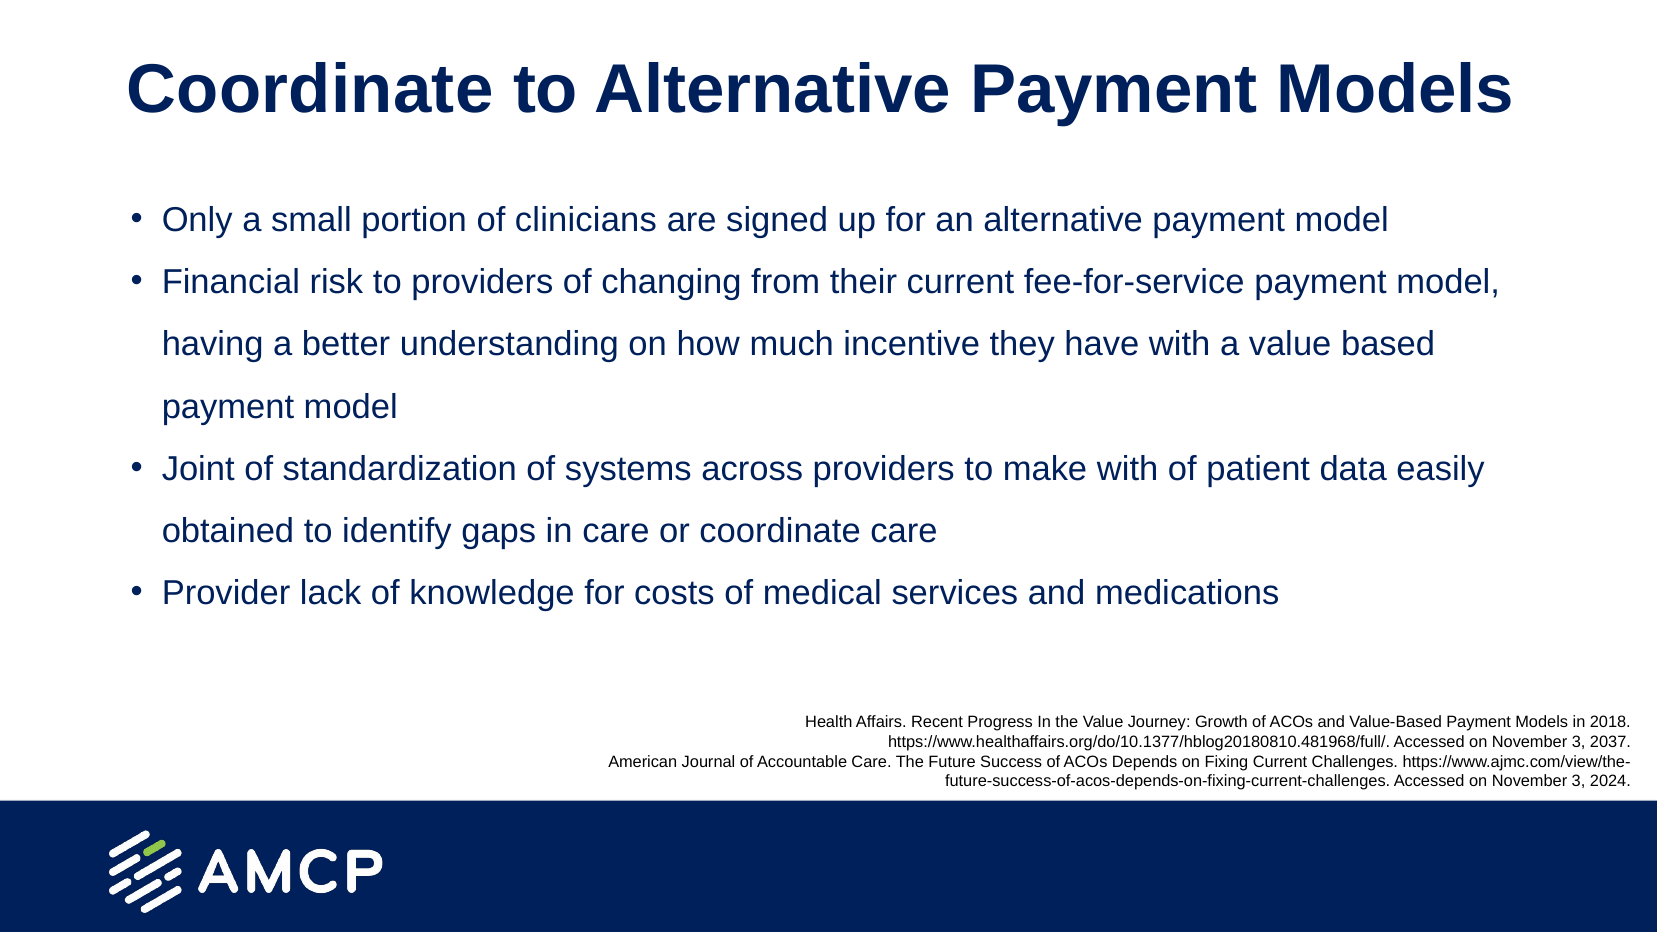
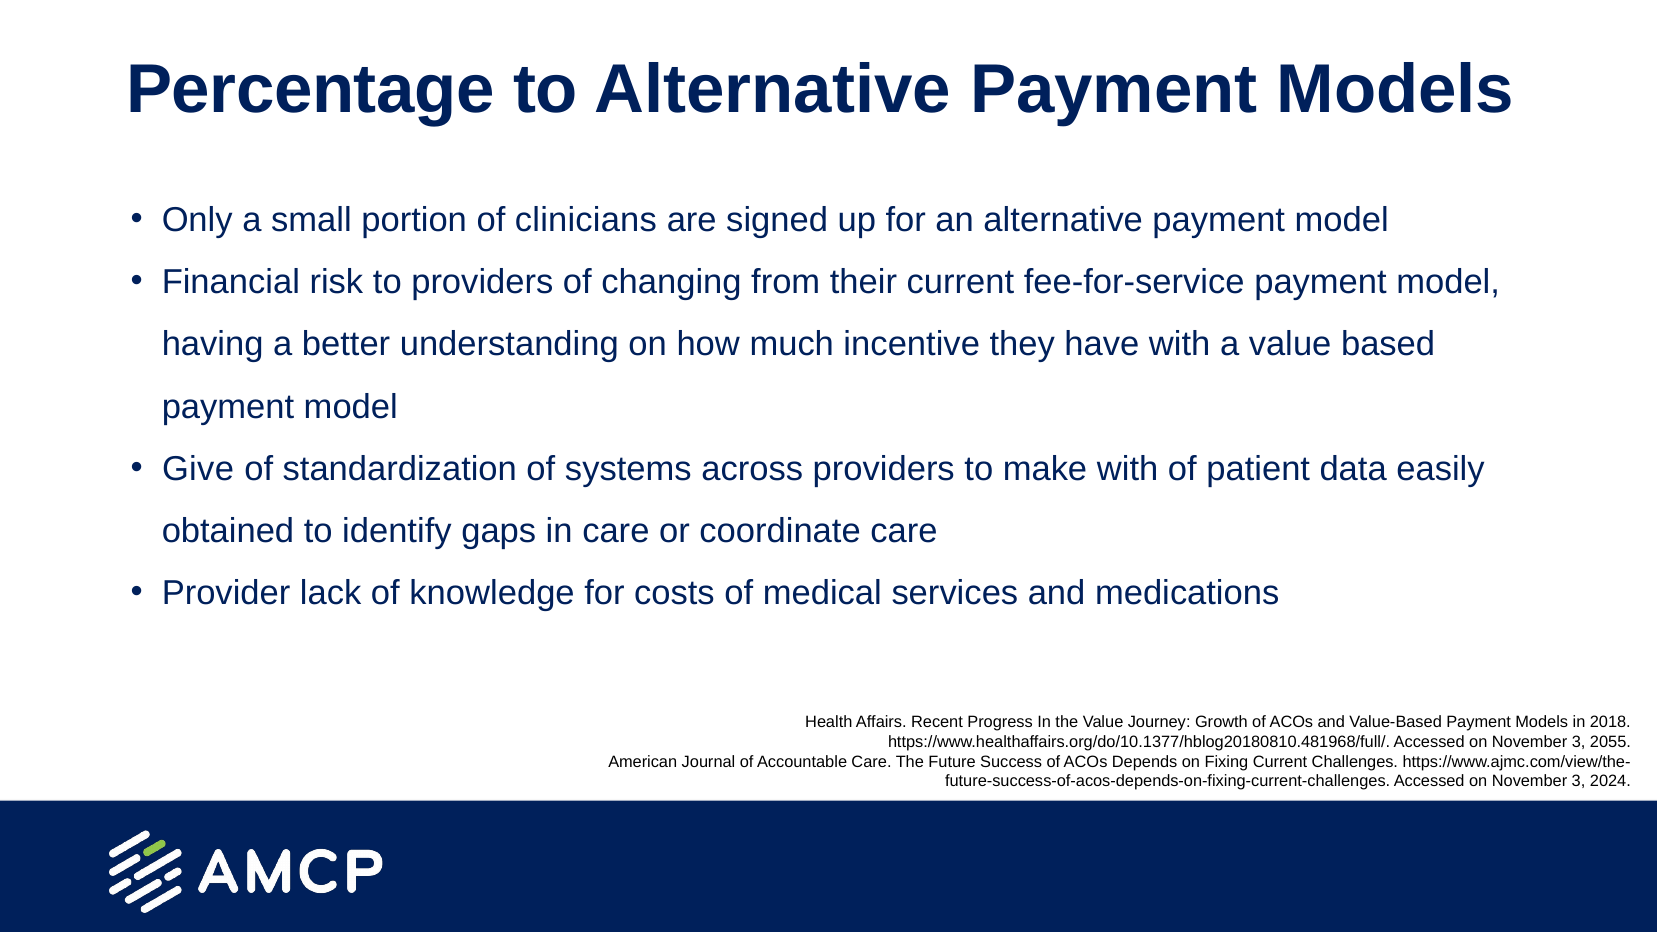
Coordinate: Coordinate -> Percentage (310, 90)
Joint: Joint -> Give (198, 469)
2037: 2037 -> 2055 (1610, 742)
